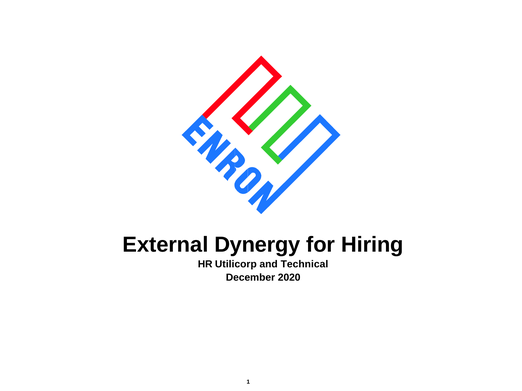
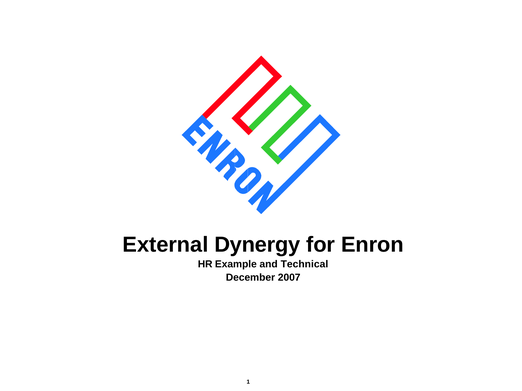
Hiring: Hiring -> Enron (372, 245)
Utilicorp: Utilicorp -> Example (236, 265)
2020: 2020 -> 2007 (289, 278)
